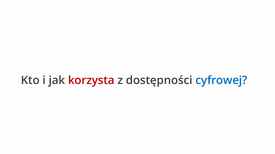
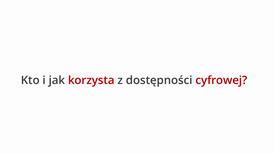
cyfrowej colour: blue -> red (221, 81)
